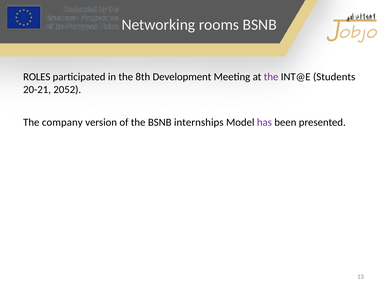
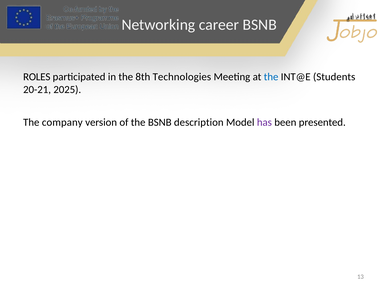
rooms: rooms -> career (219, 25)
Development: Development -> Technologies (182, 77)
the colour: purple -> blue (271, 77)
2052: 2052 -> 2025 (67, 90)
internships: internships -> description (199, 122)
